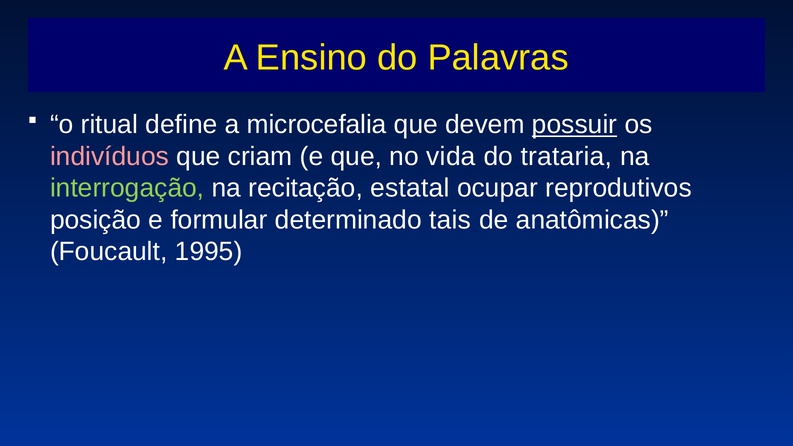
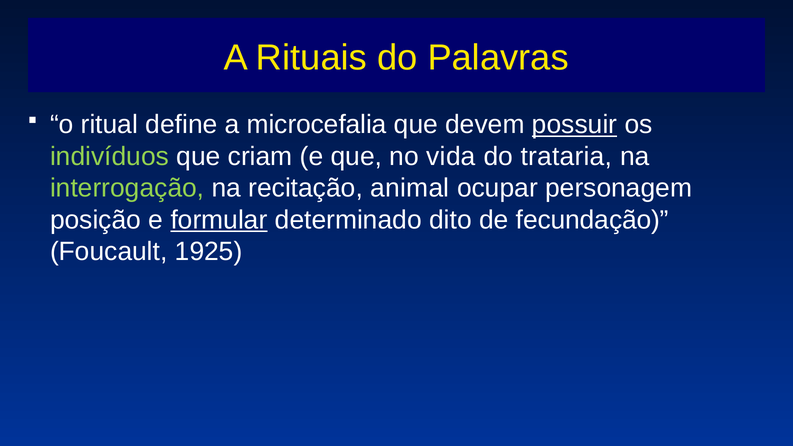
Ensino: Ensino -> Rituais (311, 58)
indivíduos colour: pink -> light green (110, 156)
estatal: estatal -> animal (410, 188)
reprodutivos: reprodutivos -> personagem (619, 188)
formular underline: none -> present (219, 220)
tais: tais -> dito (450, 220)
anatômicas: anatômicas -> fecundação (592, 220)
1995: 1995 -> 1925 (209, 252)
